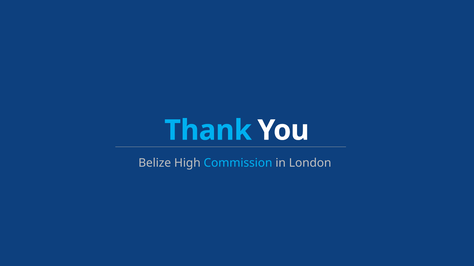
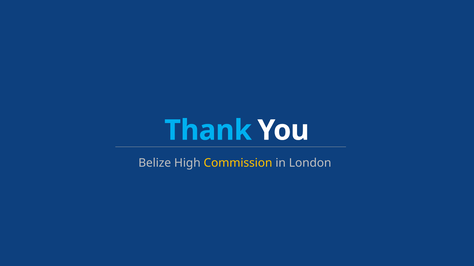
Commission colour: light blue -> yellow (238, 163)
